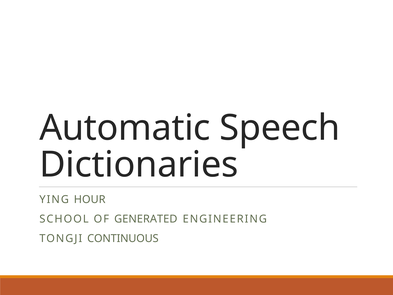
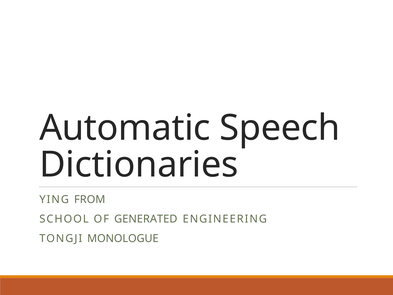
HOUR: HOUR -> FROM (90, 199)
CONTINUOUS: CONTINUOUS -> MONOLOGUE (123, 238)
